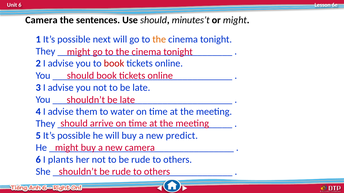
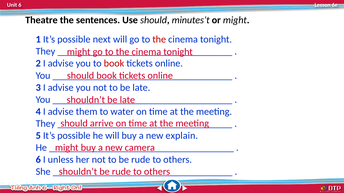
Camera: Camera -> Theatre (41, 20)
the colour: orange -> red (159, 40)
predict: predict -> explain (182, 136)
plants: plants -> unless (61, 160)
